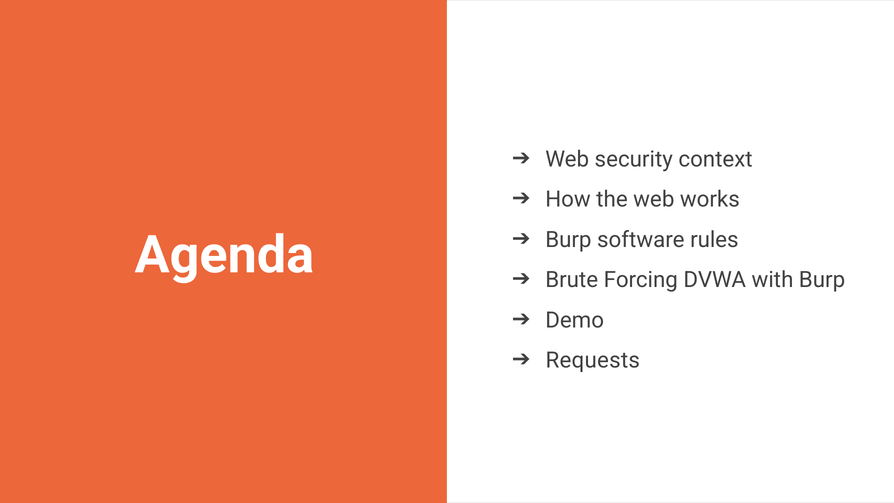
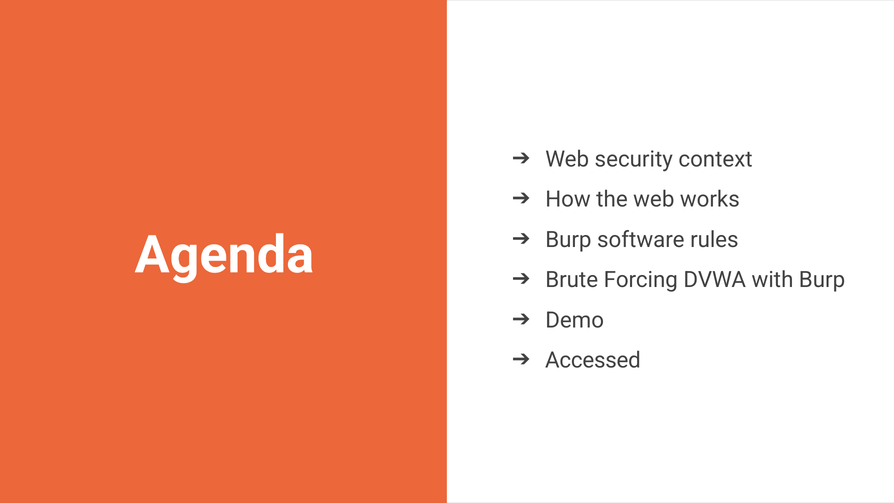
Requests: Requests -> Accessed (593, 360)
